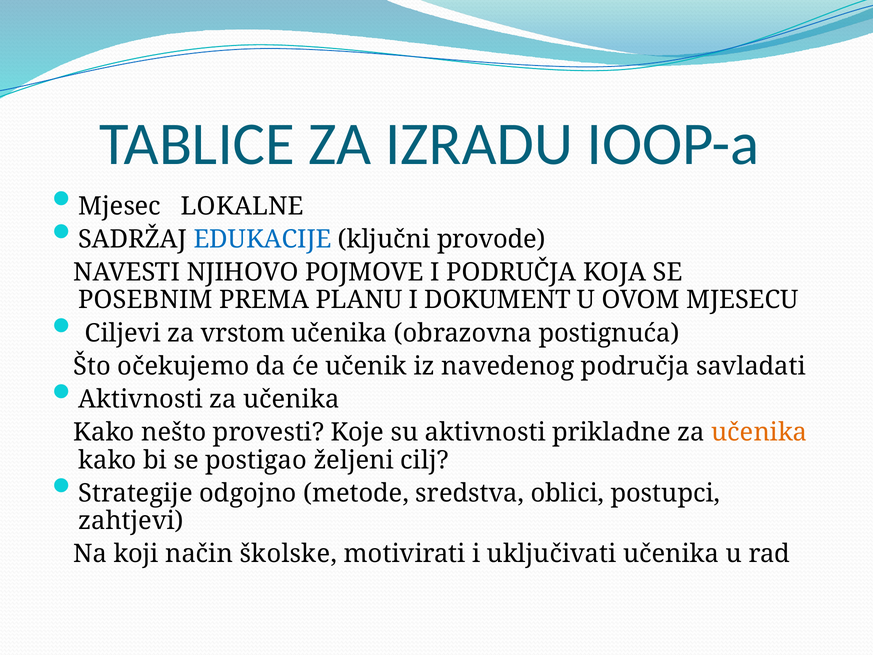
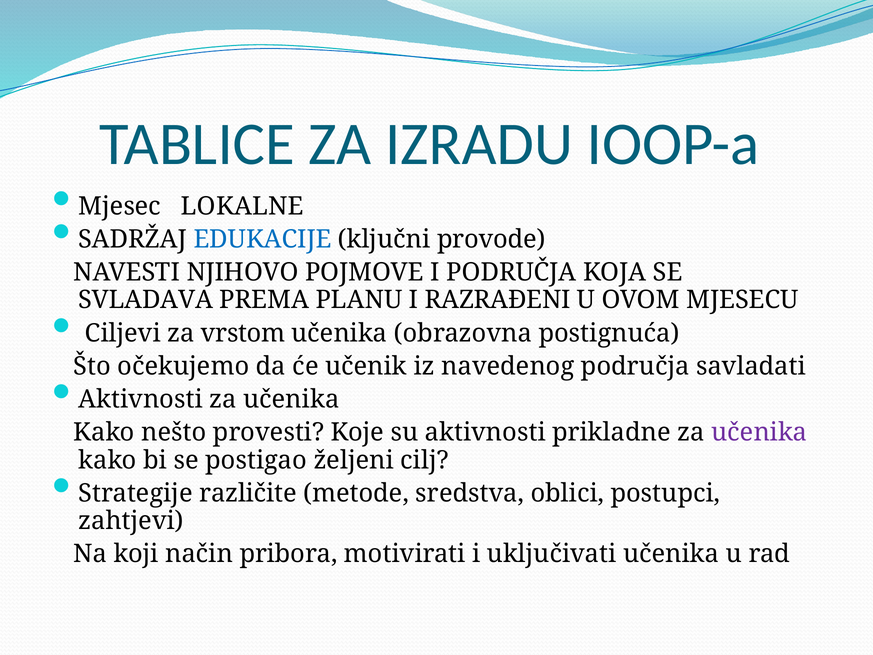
POSEBNIM: POSEBNIM -> SVLADAVA (146, 300)
DOKUMENT: DOKUMENT -> RAZRAĐENI (498, 300)
učenika colour: orange -> purple (759, 432)
odgojno: odgojno -> različite (248, 493)
školske: školske -> pribora (289, 554)
